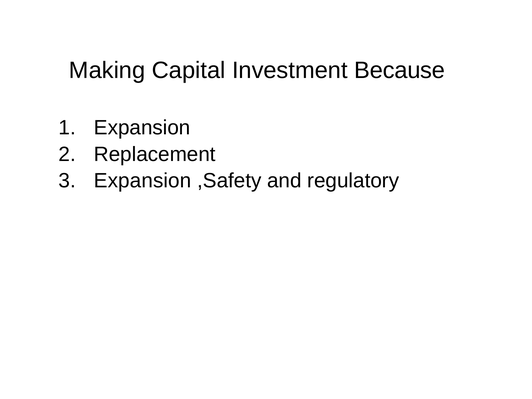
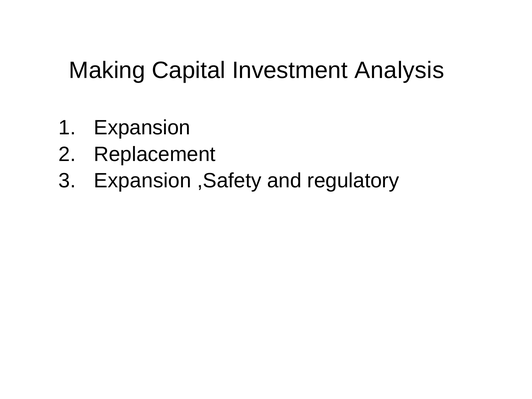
Because: Because -> Analysis (399, 70)
